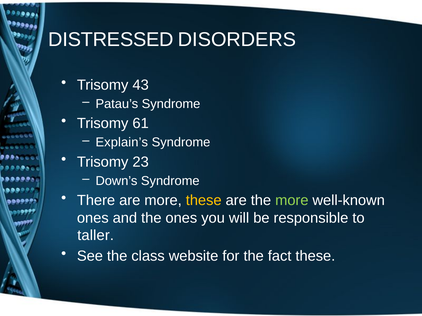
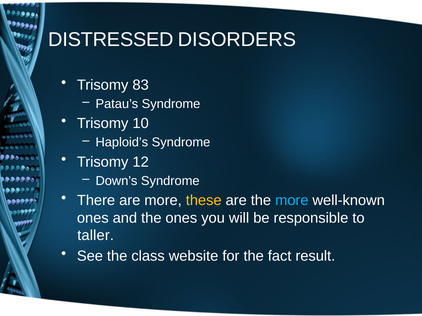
43: 43 -> 83 (141, 85)
61: 61 -> 10 (141, 124)
Explain’s: Explain’s -> Haploid’s (122, 143)
23: 23 -> 12 (141, 162)
more colour: light green -> light blue (292, 201)
fact these: these -> result (315, 256)
